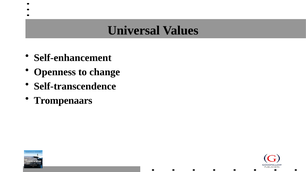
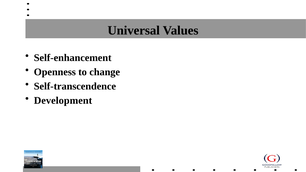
Trompenaars: Trompenaars -> Development (63, 101)
